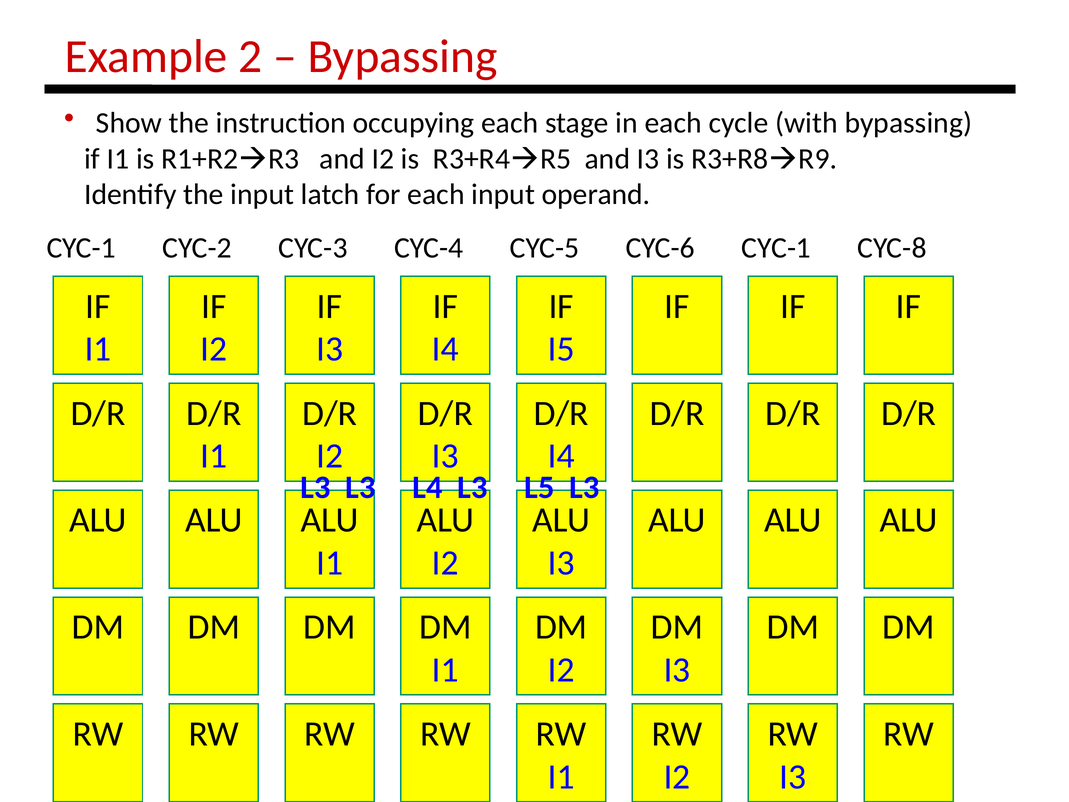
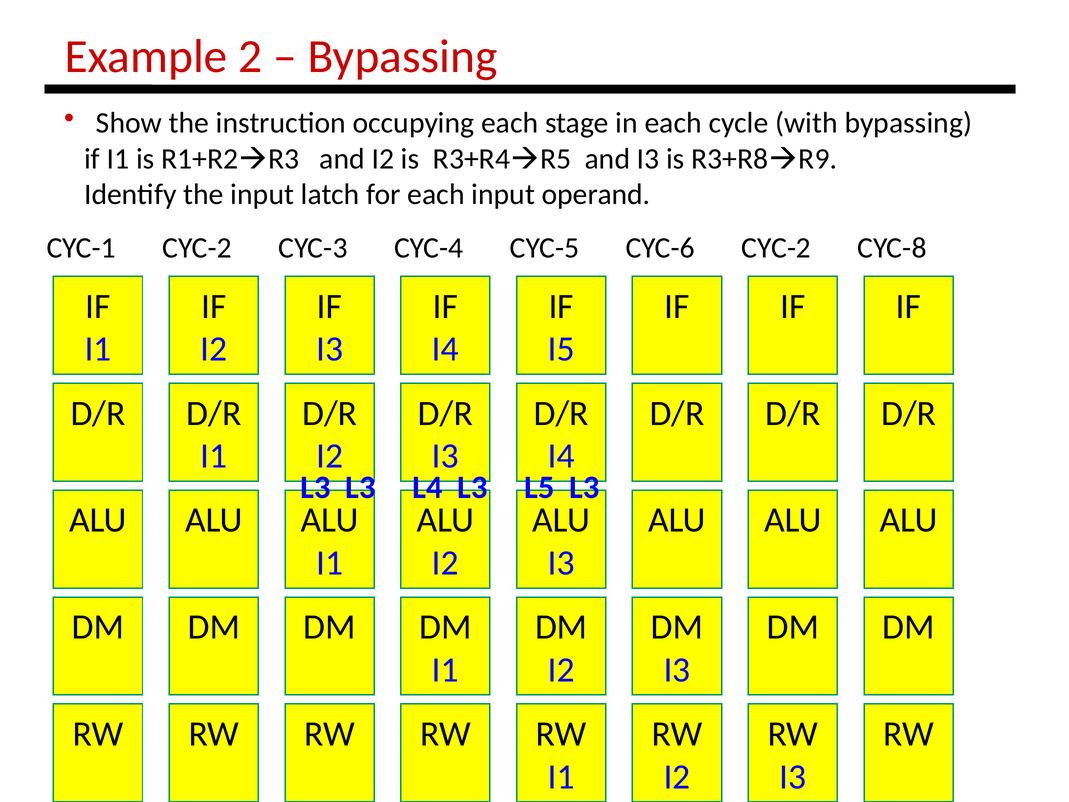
CYC-1: CYC-1 -> CYC-2 (776, 248)
